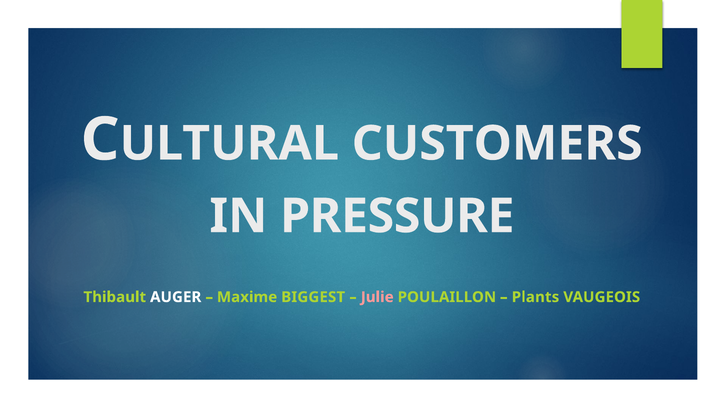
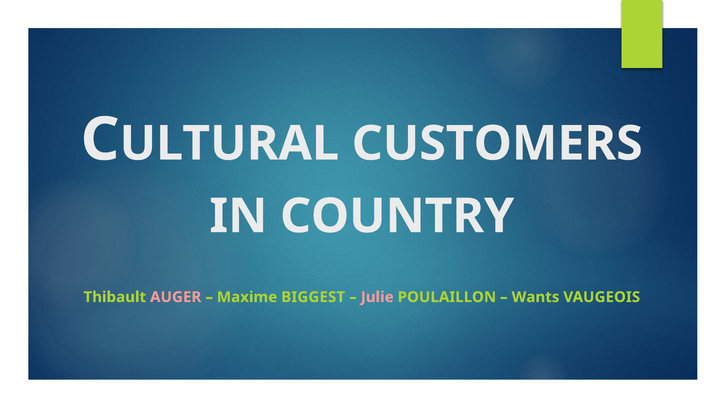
PRESSURE: PRESSURE -> COUNTRY (397, 216)
AUGER colour: white -> pink (176, 297)
Plants: Plants -> Wants (536, 297)
